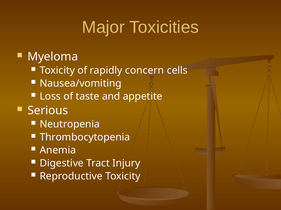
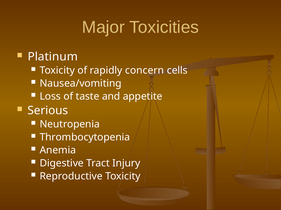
Myeloma: Myeloma -> Platinum (53, 57)
